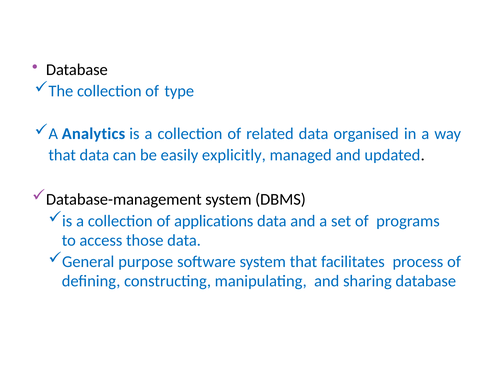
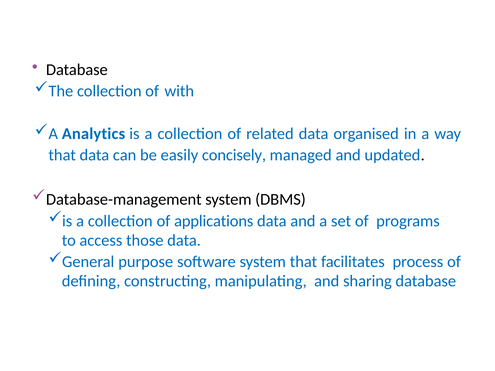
type: type -> with (179, 91)
explicitly: explicitly -> concisely (234, 155)
